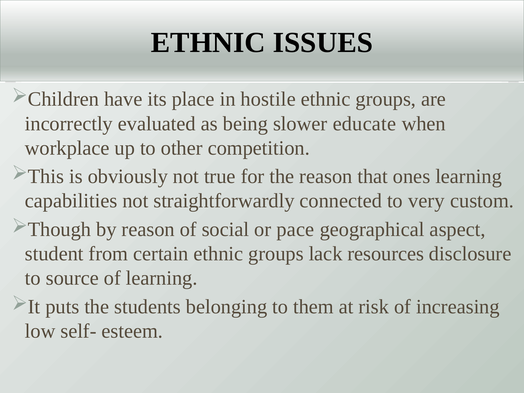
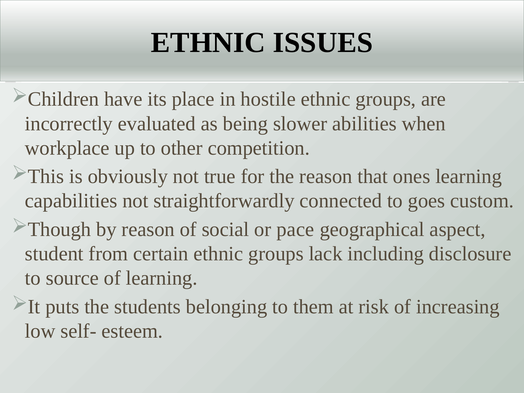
educate: educate -> abilities (364, 124)
very: very -> goes (427, 201)
resources: resources -> including (386, 254)
